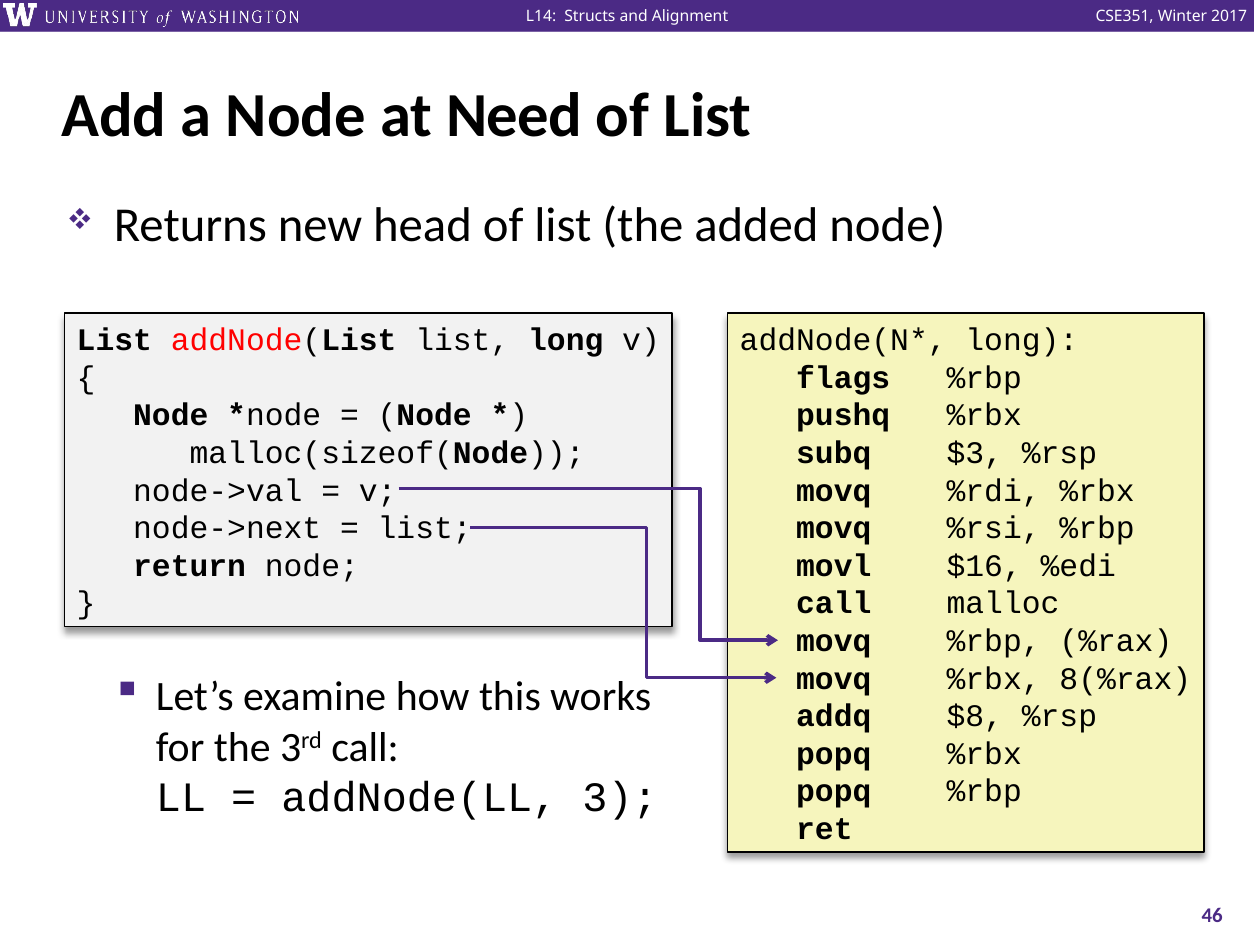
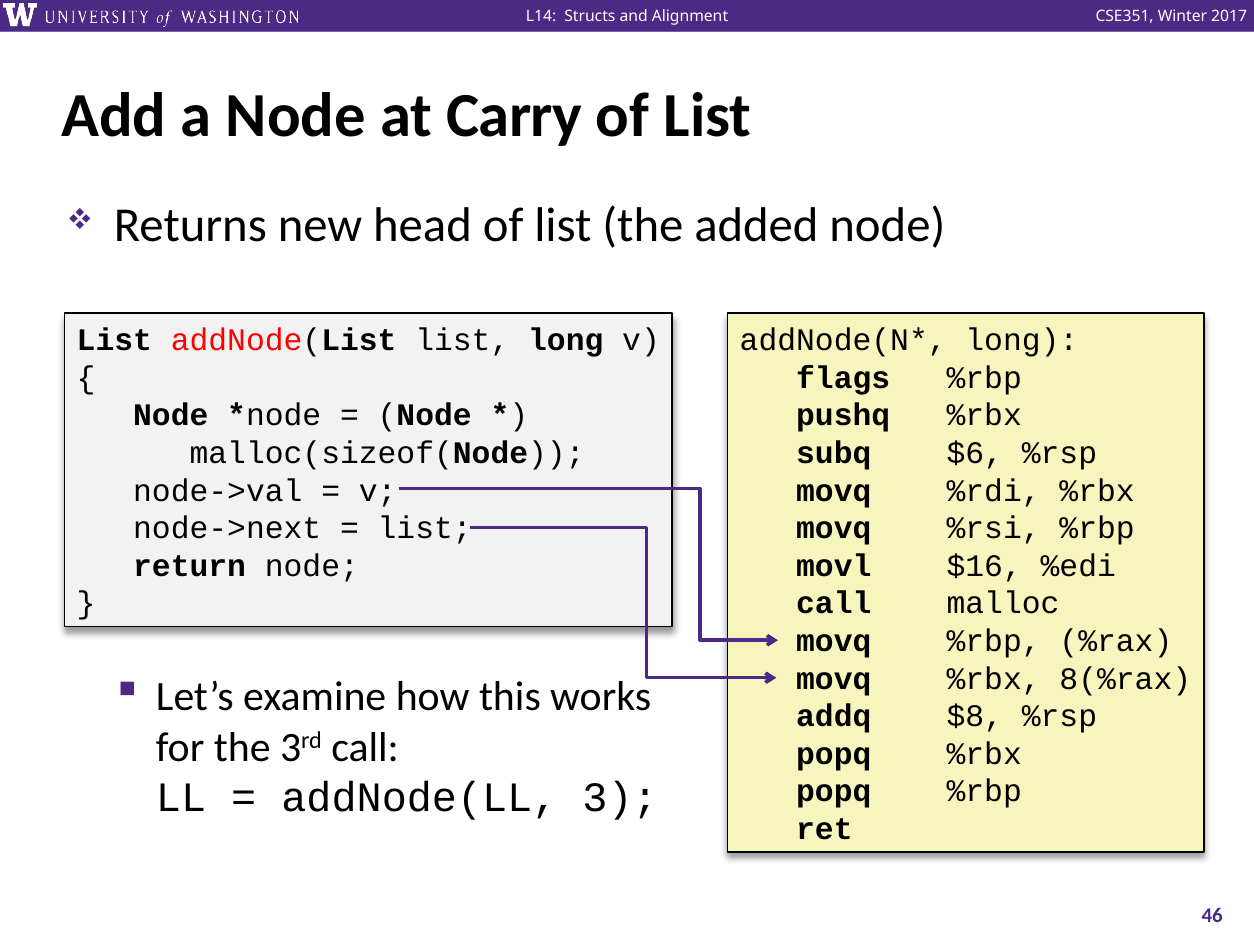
Need: Need -> Carry (514, 116)
$3: $3 -> $6 (975, 453)
